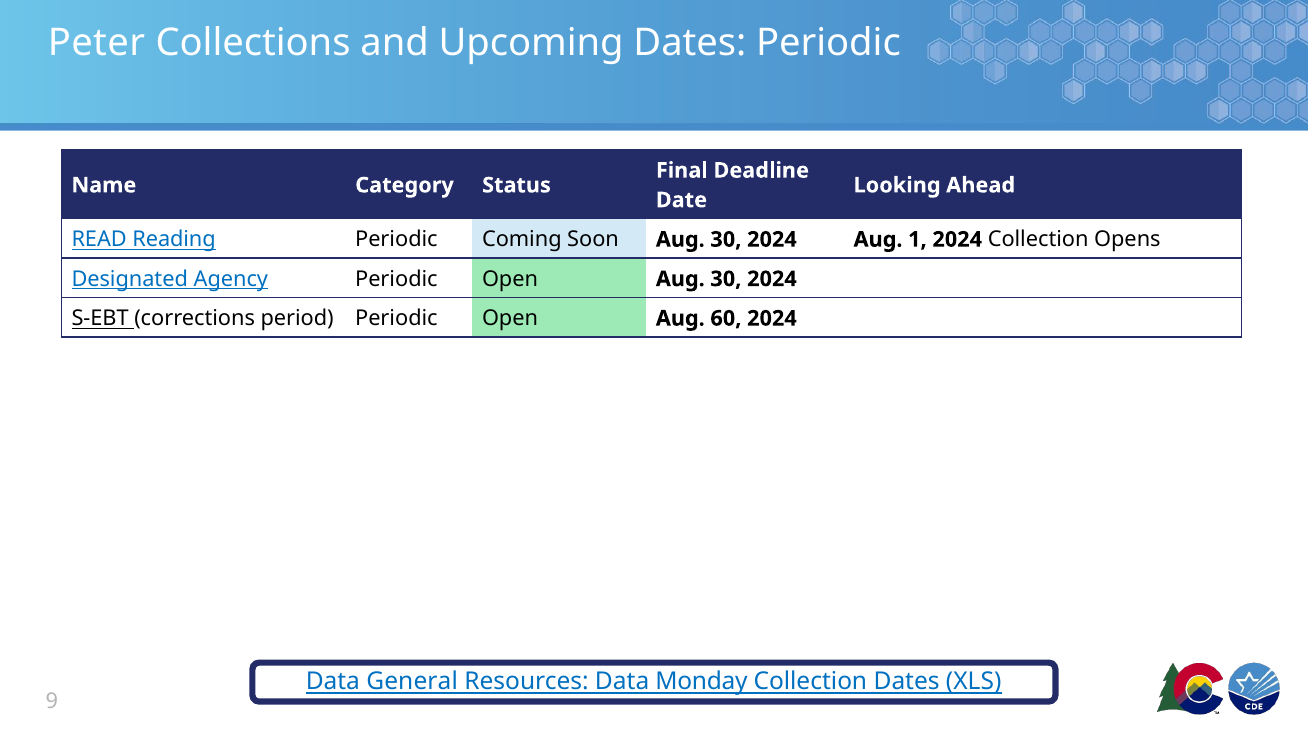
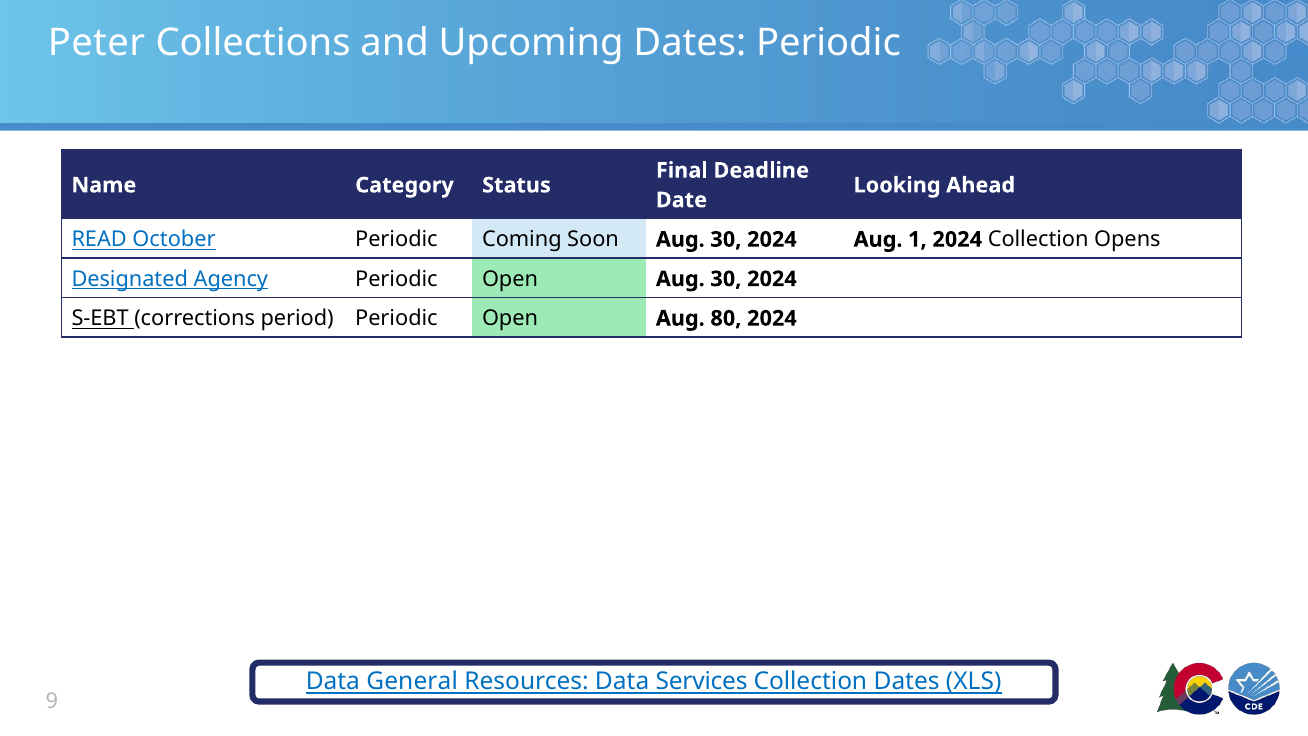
Reading: Reading -> October (174, 239)
60: 60 -> 80 (726, 318)
Monday: Monday -> Services (702, 682)
